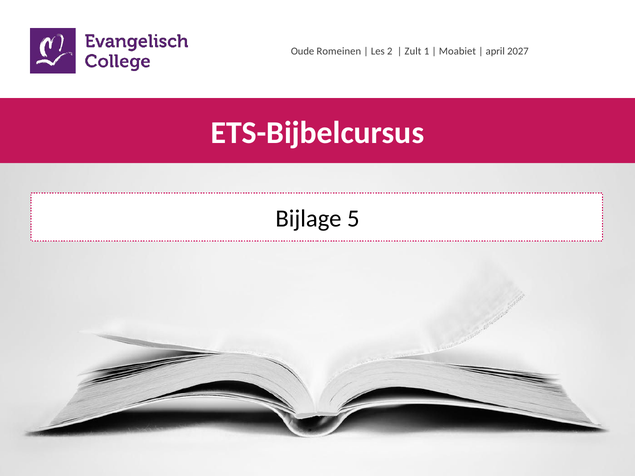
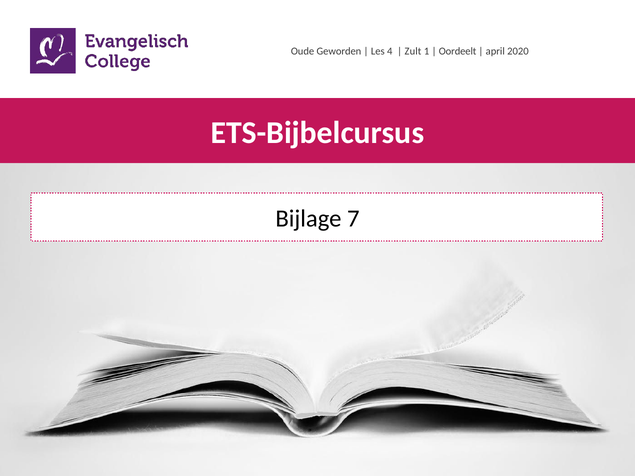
Romeinen: Romeinen -> Geworden (339, 51)
2: 2 -> 4 (390, 51)
Moabiet: Moabiet -> Oordeelt (458, 51)
2027: 2027 -> 2020 (518, 51)
5: 5 -> 7 (353, 219)
